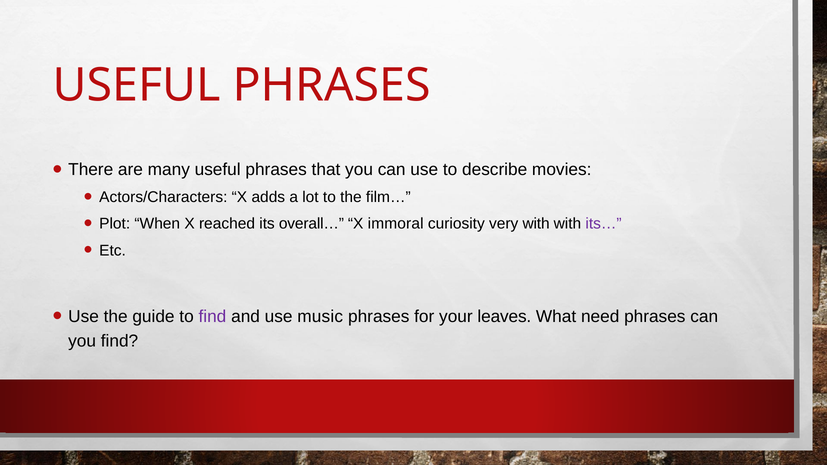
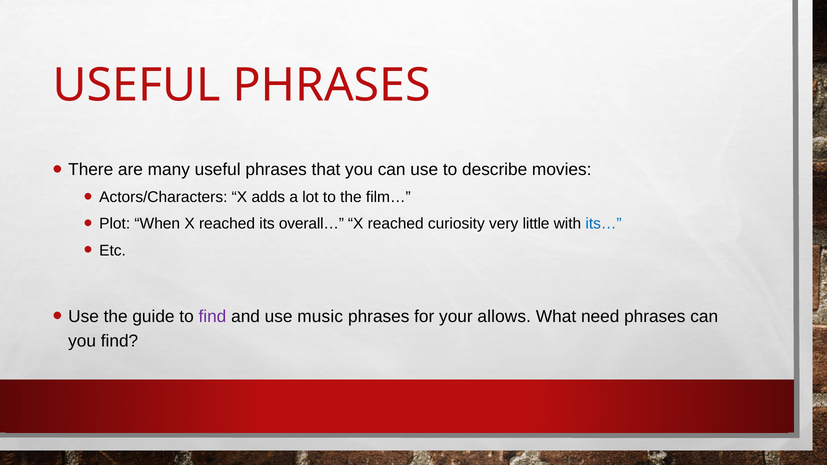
immoral: immoral -> reached (396, 224)
very with: with -> little (536, 224)
its… colour: purple -> blue (604, 224)
leaves: leaves -> allows (504, 316)
